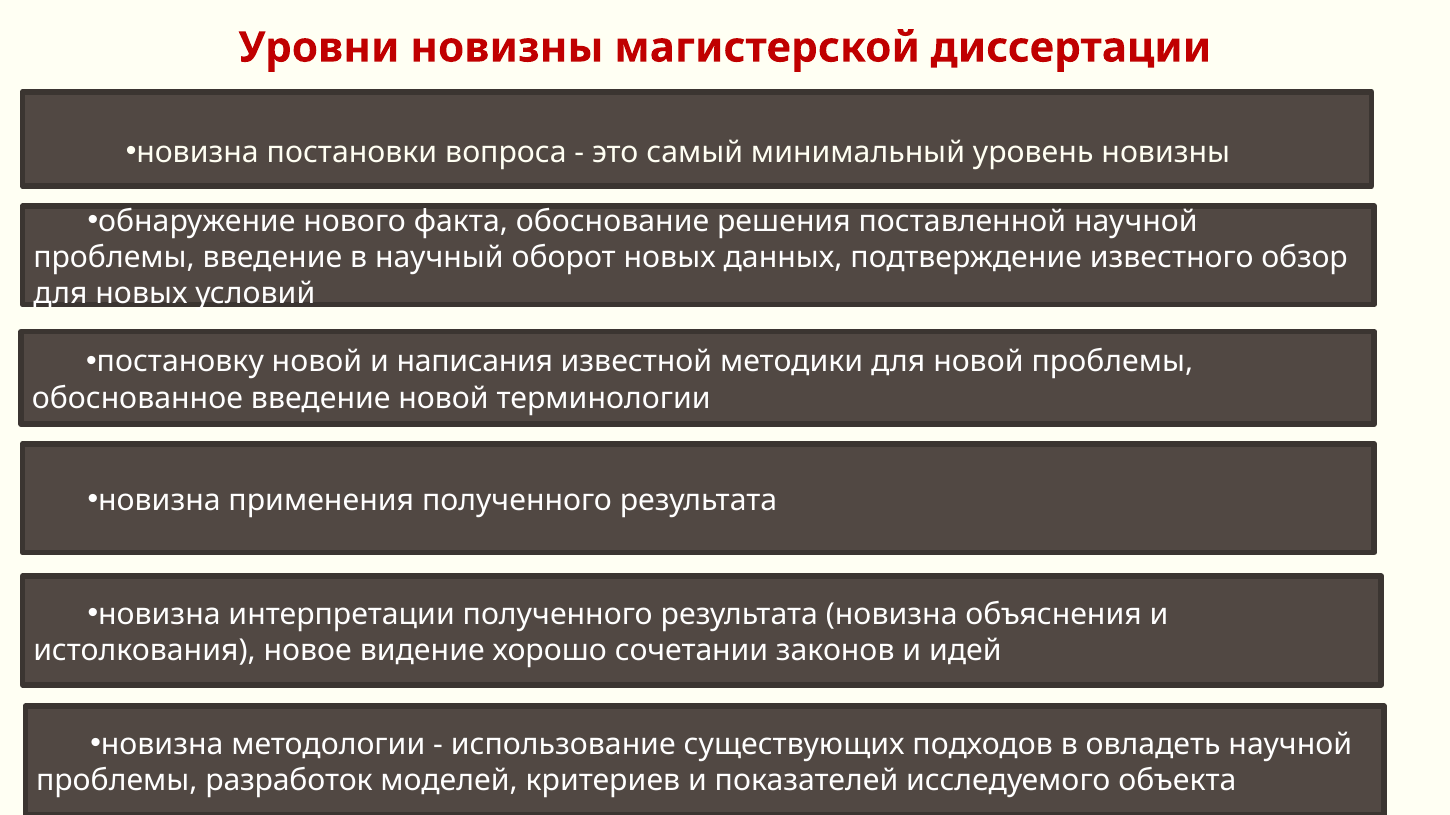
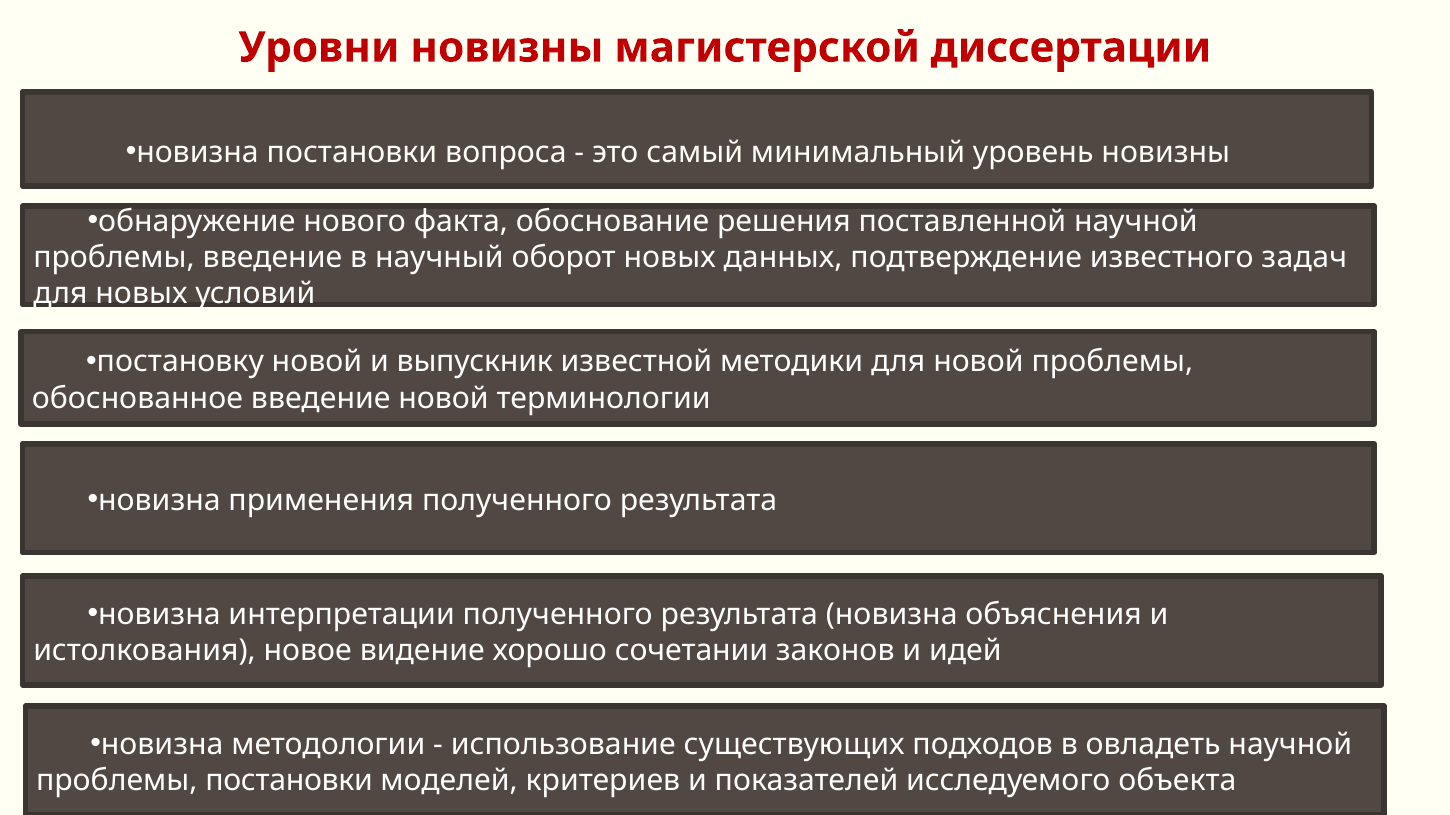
обзор: обзор -> задач (1304, 258)
написания: написания -> выпускник (475, 362)
проблемы разработок: разработок -> постановки (289, 781)
